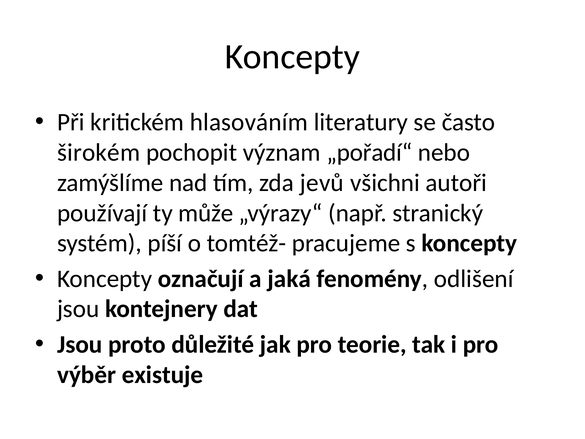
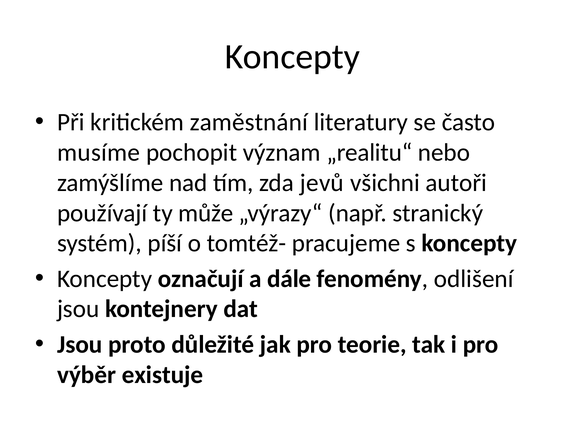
hlasováním: hlasováním -> zaměstnání (249, 122)
širokém: širokém -> musíme (99, 152)
„pořadí“: „pořadí“ -> „realitu“ (369, 152)
jaká: jaká -> dále (289, 279)
